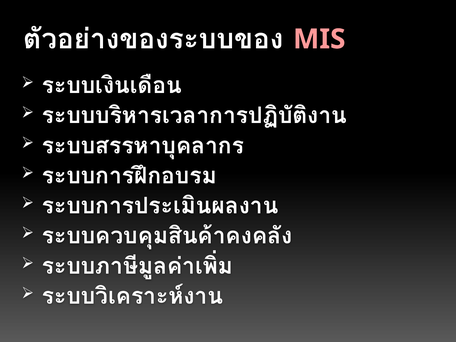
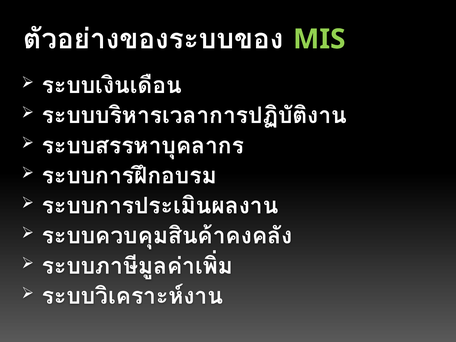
MIS colour: pink -> light green (319, 39)
